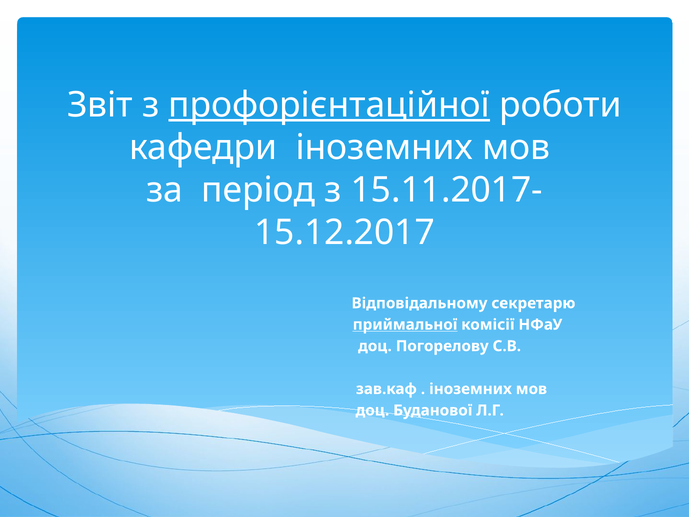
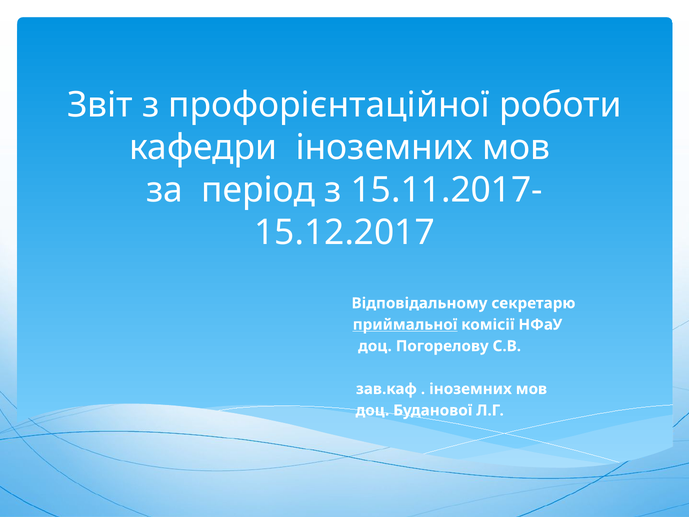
профорієнтаційної underline: present -> none (329, 105)
